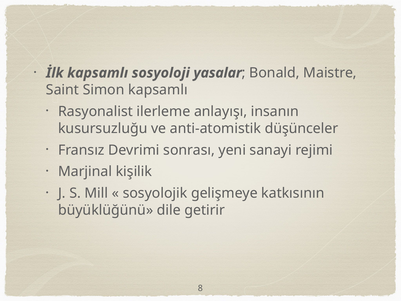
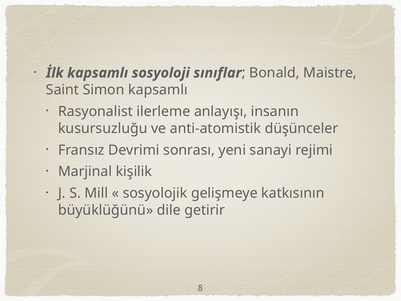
yasalar: yasalar -> sınıflar (218, 73)
